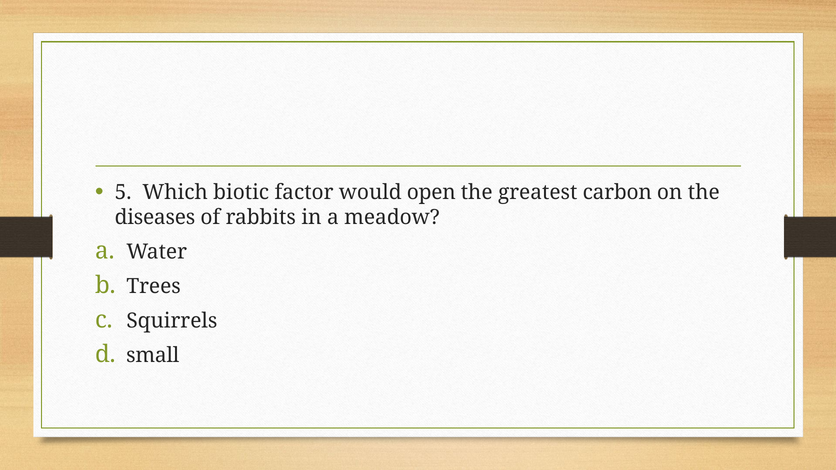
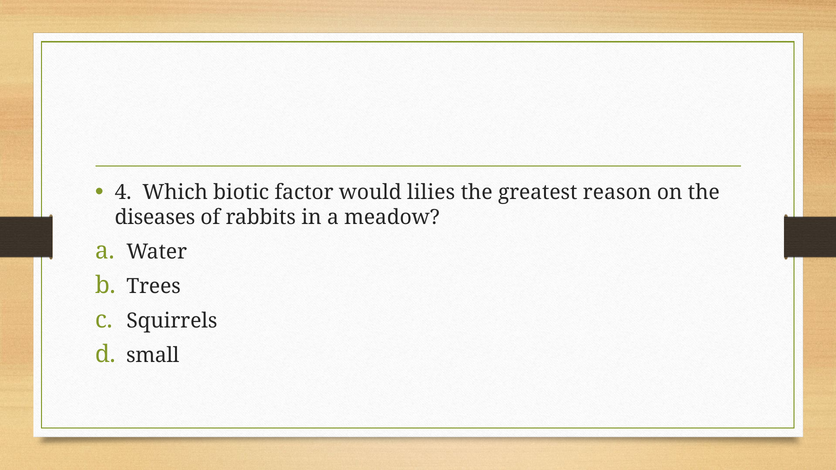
5: 5 -> 4 (123, 192)
open: open -> lilies (431, 192)
carbon: carbon -> reason (617, 192)
